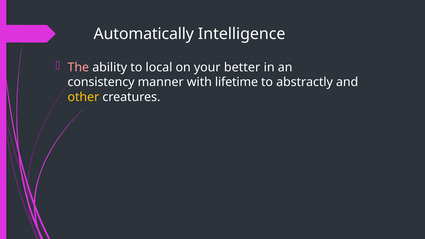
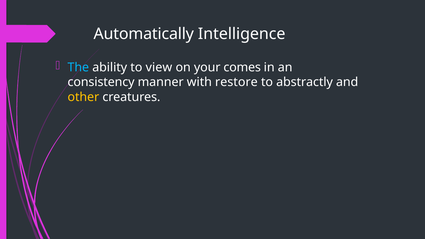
The colour: pink -> light blue (78, 67)
local: local -> view (159, 67)
better: better -> comes (242, 67)
lifetime: lifetime -> restore (236, 82)
